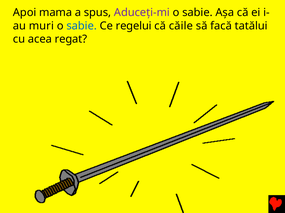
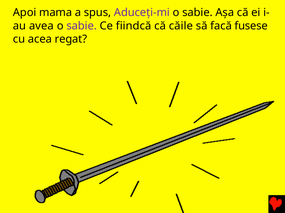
muri: muri -> avea (41, 26)
sabie colour: blue -> purple (82, 26)
regelui: regelui -> fiindcă (134, 26)
tatălui: tatălui -> fusese (251, 26)
